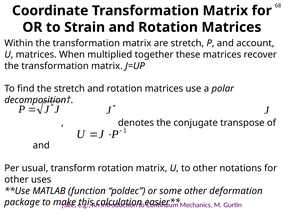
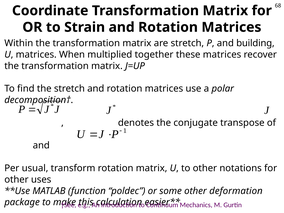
account: account -> building (255, 43)
